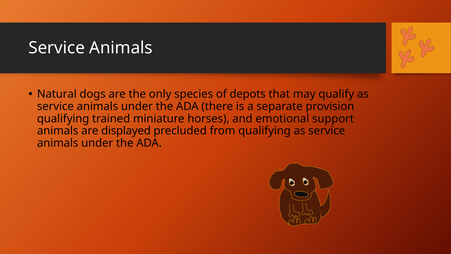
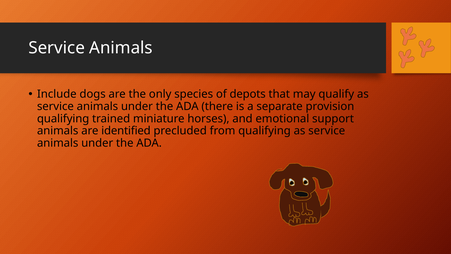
Natural: Natural -> Include (57, 94)
displayed: displayed -> identified (126, 131)
